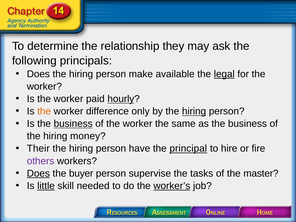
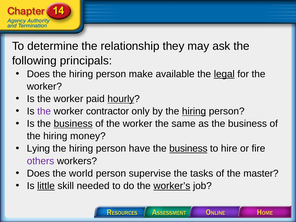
the colour: orange -> purple (44, 111)
difference: difference -> contractor (107, 111)
Their: Their -> Lying (38, 149)
have the principal: principal -> business (188, 149)
Does underline: present -> none (38, 173)
buyer: buyer -> world (81, 173)
